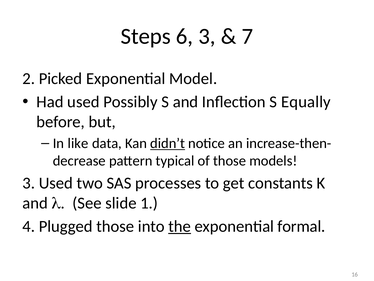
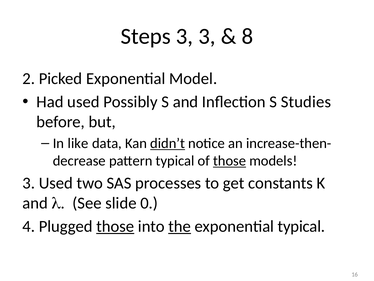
Steps 6: 6 -> 3 (185, 36)
7: 7 -> 8 (247, 36)
Equally: Equally -> Studies (306, 102)
those underline: none -> present (230, 161)
1: 1 -> 0 (149, 203)
those underline: none -> present (115, 226)
exponential formal: formal -> typical (301, 226)
